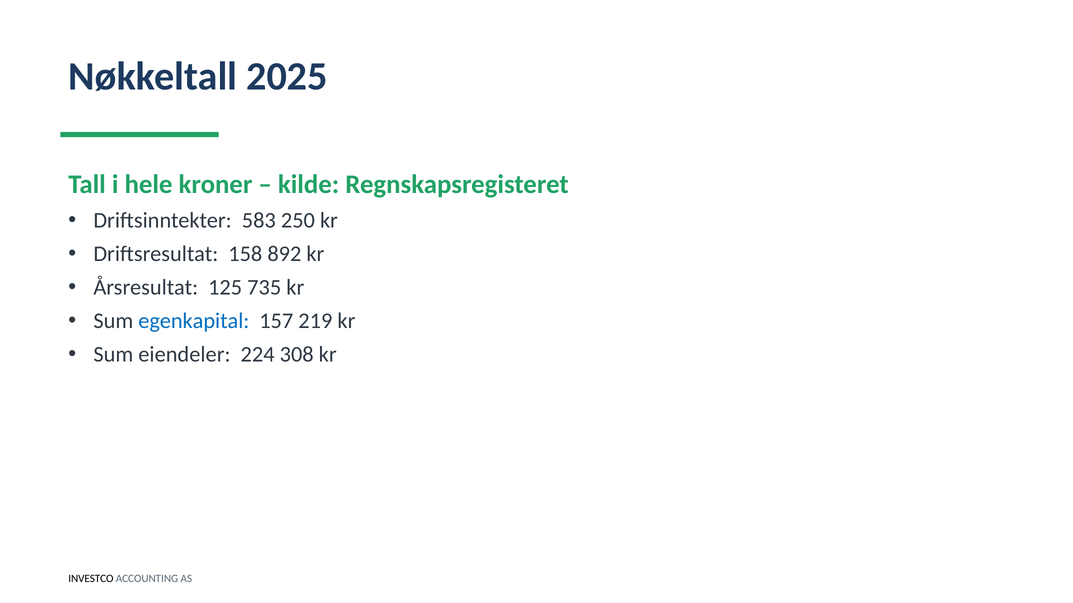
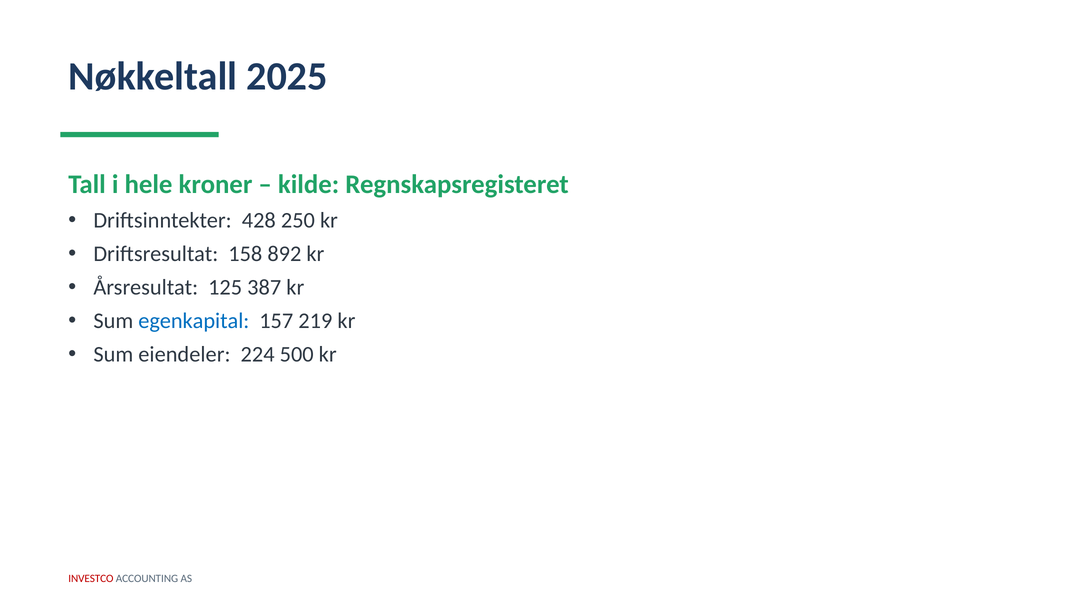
583: 583 -> 428 (259, 221)
735: 735 -> 387 (264, 288)
308: 308 -> 500 (297, 355)
INVESTCO colour: black -> red (91, 579)
